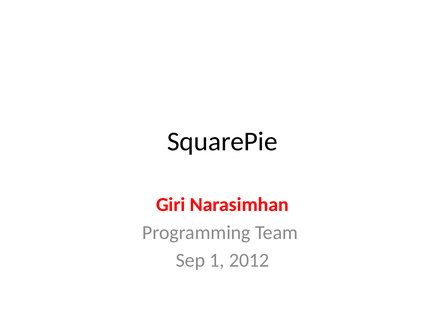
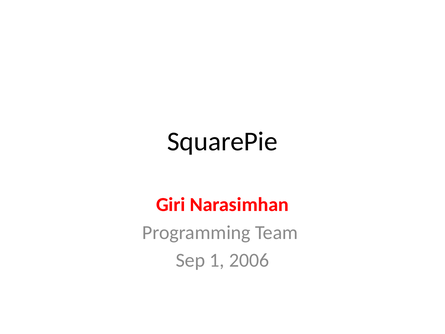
2012: 2012 -> 2006 (249, 260)
